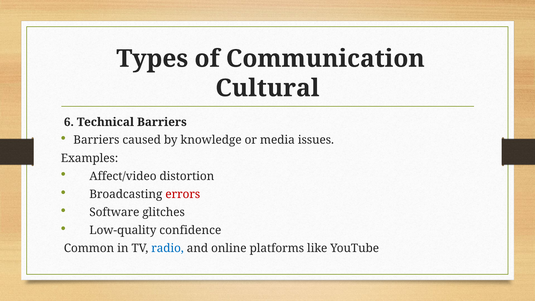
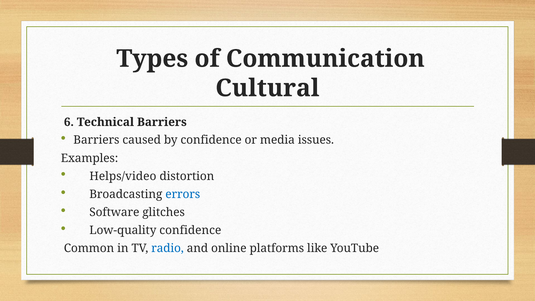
by knowledge: knowledge -> confidence (211, 140)
Affect/video: Affect/video -> Helps/video (123, 176)
errors colour: red -> blue (183, 194)
